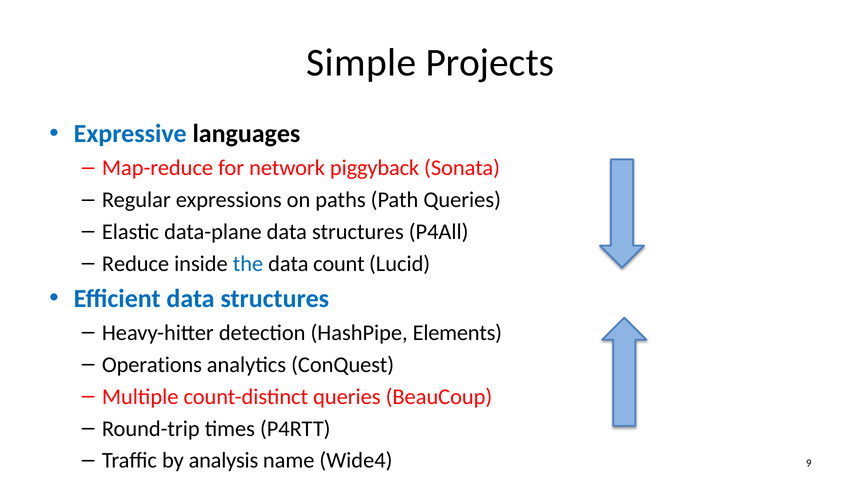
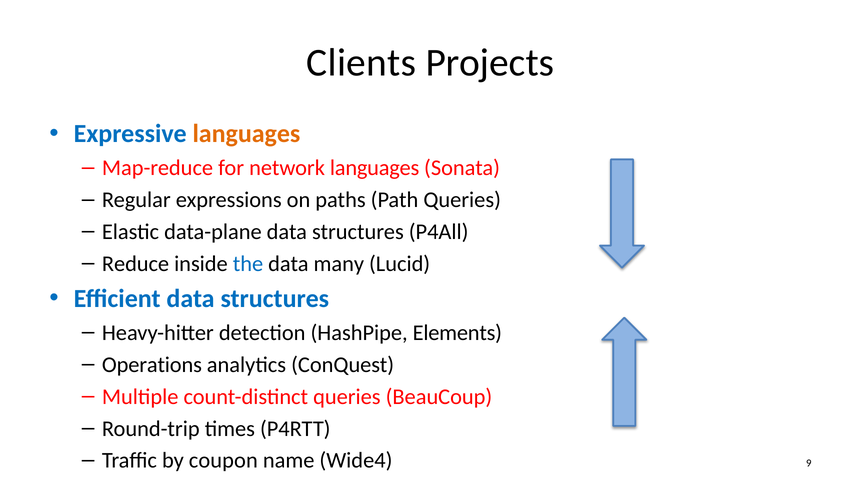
Simple: Simple -> Clients (361, 63)
languages colour: black -> orange (246, 134)
network piggyback: piggyback -> languages (375, 168)
count: count -> many (339, 263)
analysis: analysis -> coupon (223, 460)
